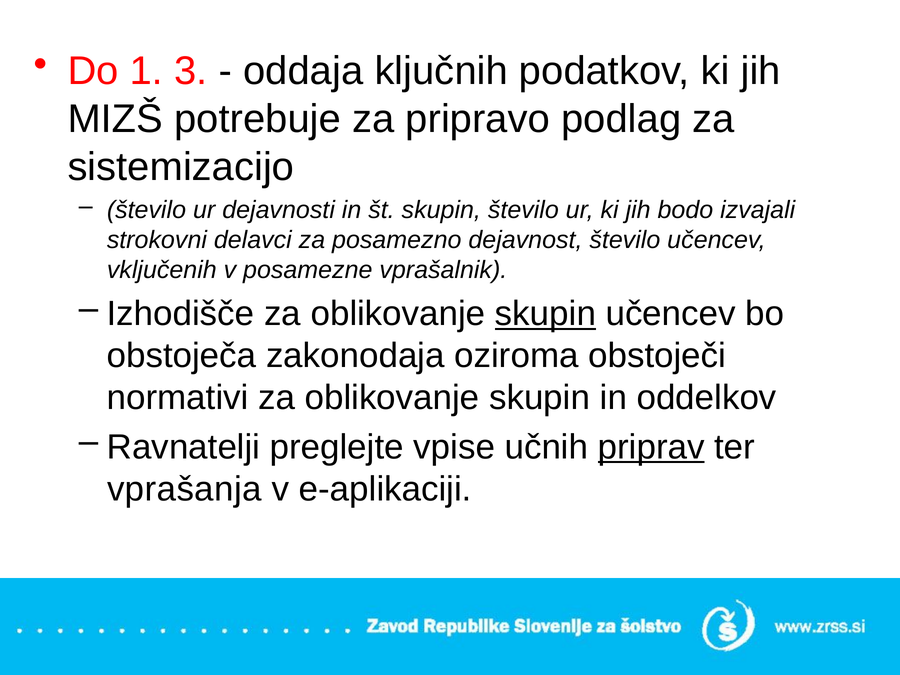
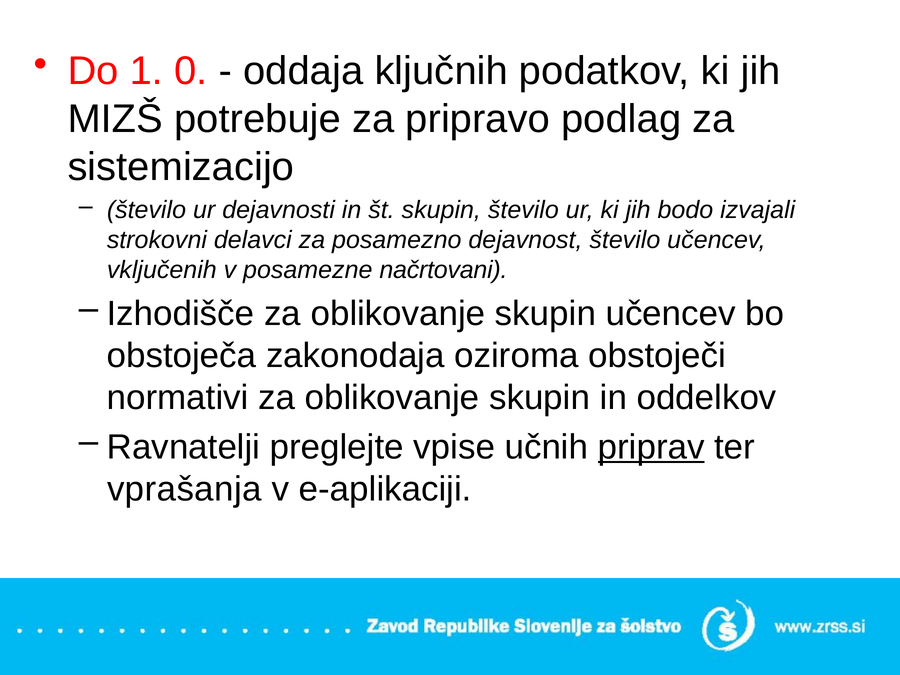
3: 3 -> 0 (191, 71)
vprašalnik: vprašalnik -> načrtovani (443, 270)
skupin underline: present -> none (546, 314)
